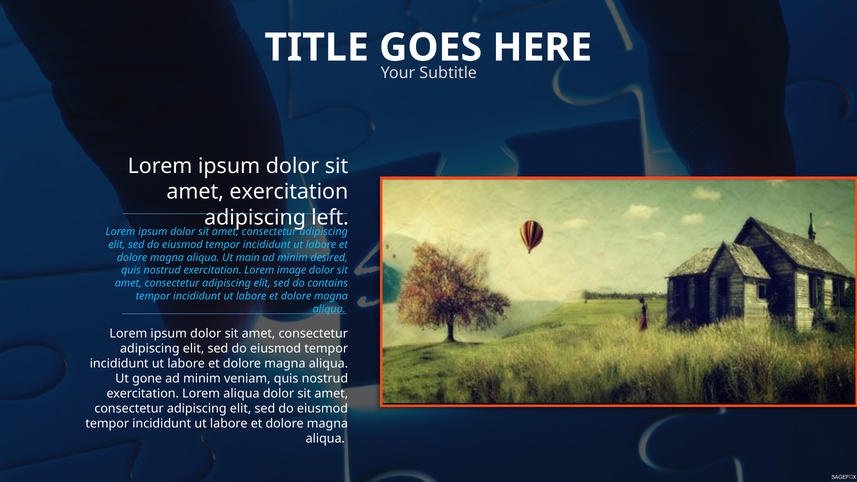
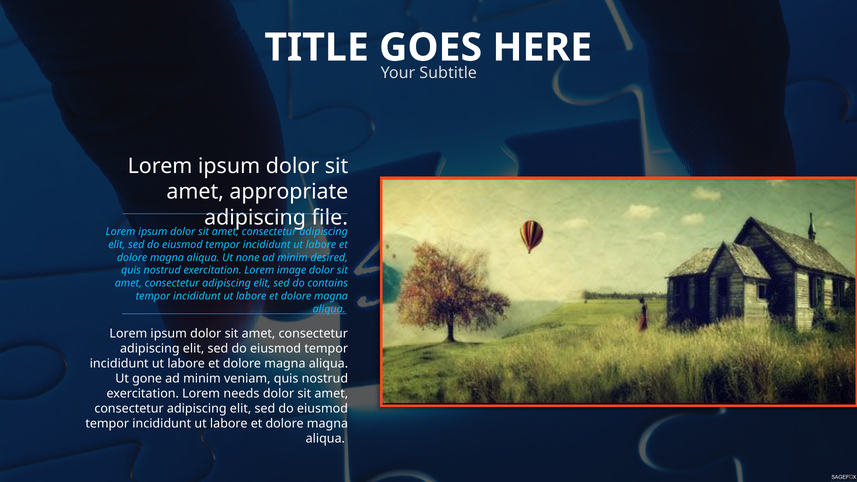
amet exercitation: exercitation -> appropriate (289, 192)
left: left -> file (330, 218)
main: main -> none (248, 258)
Lorem aliqua: aliqua -> needs (241, 394)
